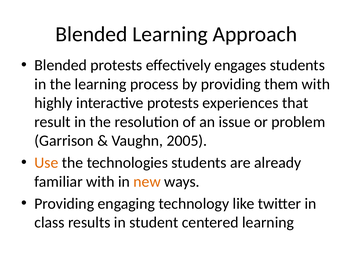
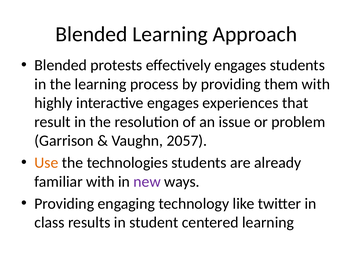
interactive protests: protests -> engages (173, 103)
2005: 2005 -> 2057 (187, 141)
new colour: orange -> purple (147, 181)
